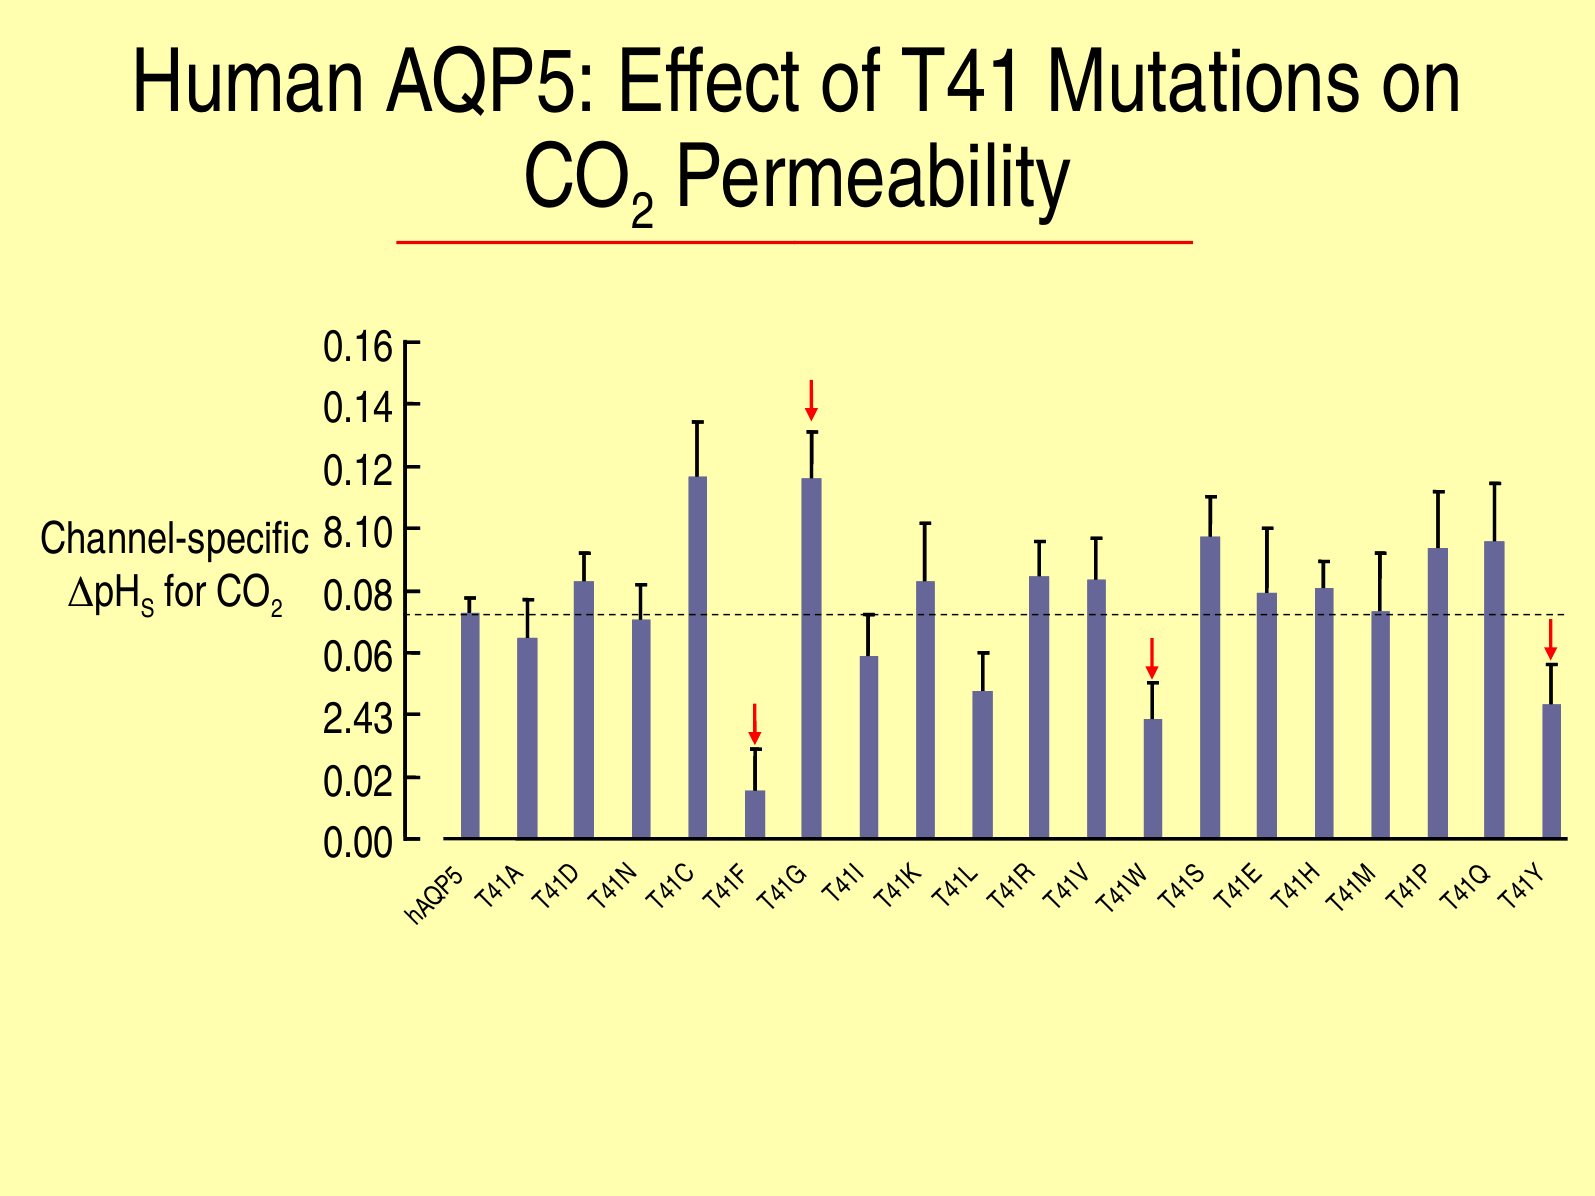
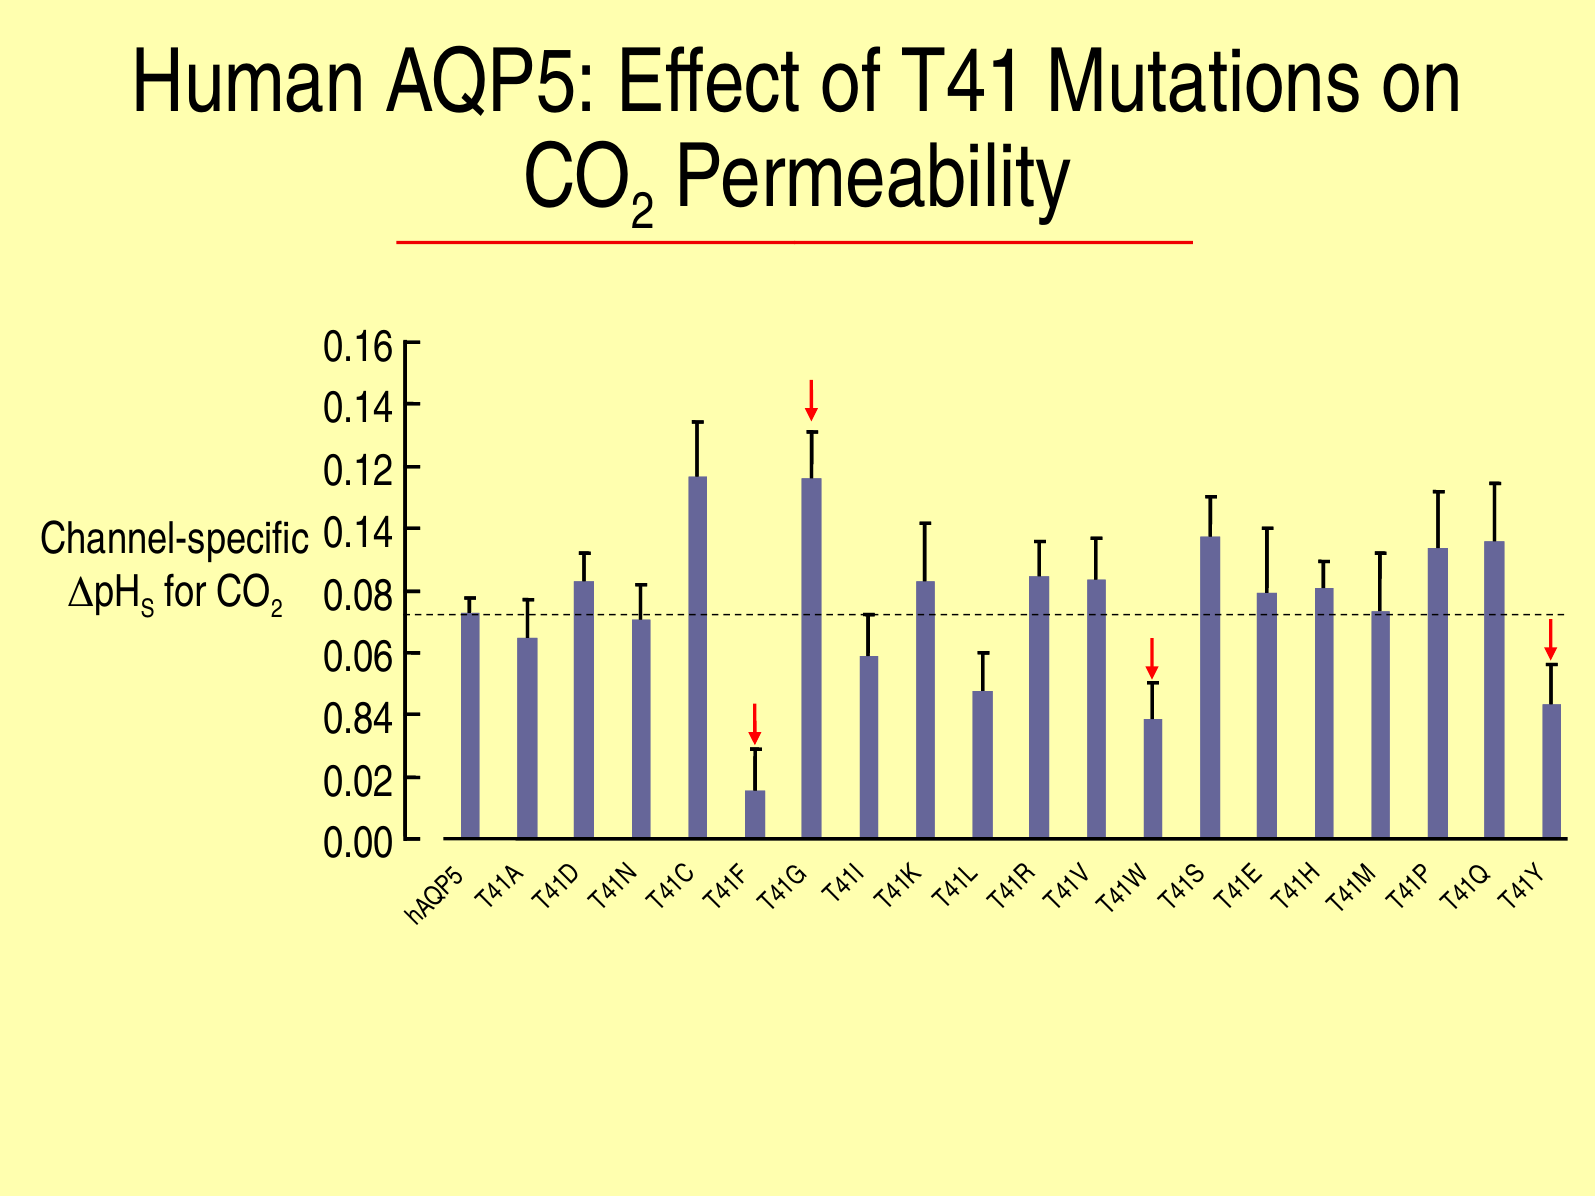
8.10: 8.10 -> 0.14 (358, 533)
2.43: 2.43 -> 0.84 (358, 719)
